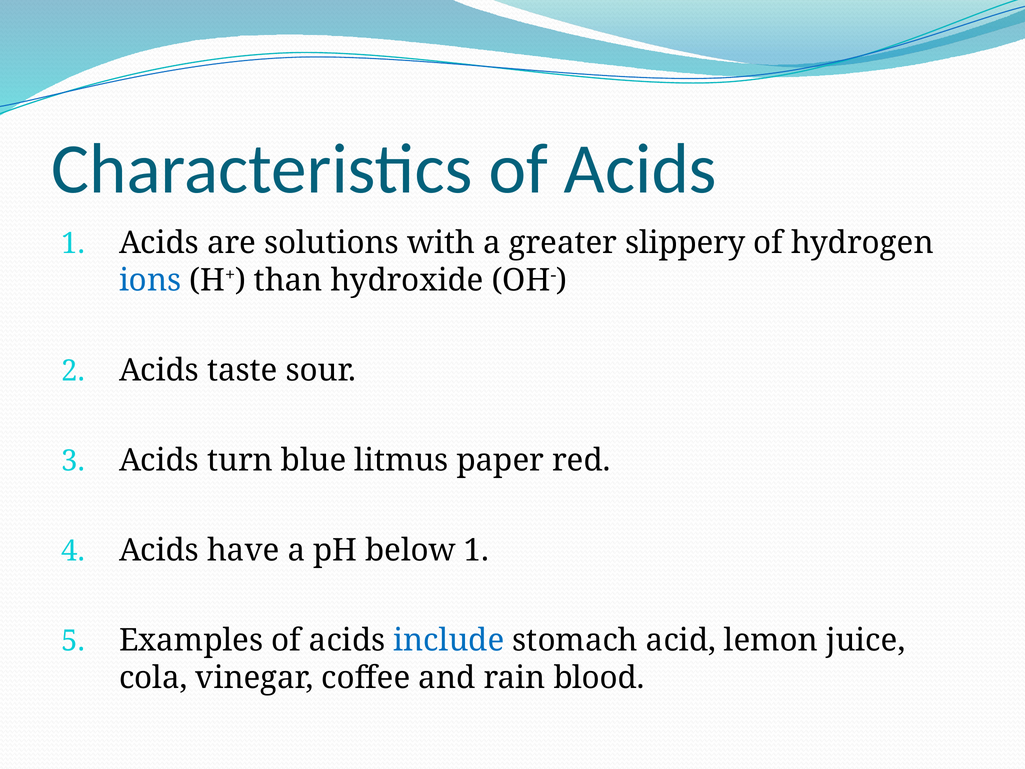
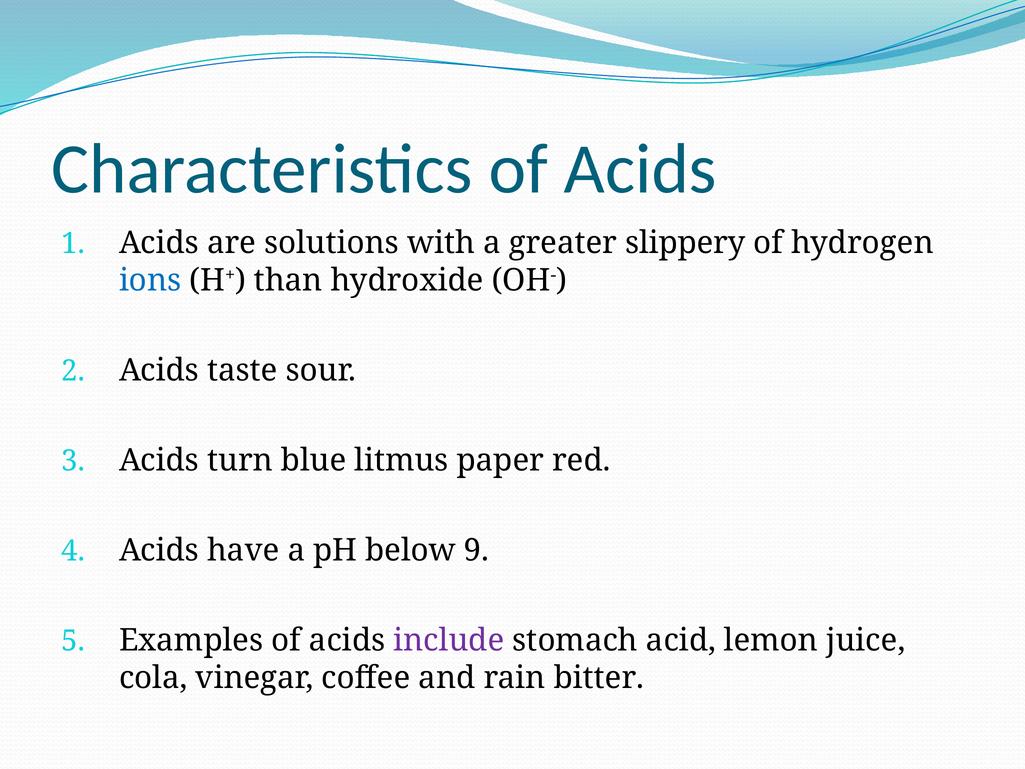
below 1: 1 -> 9 (477, 550)
include colour: blue -> purple (449, 640)
blood: blood -> bitter (599, 678)
